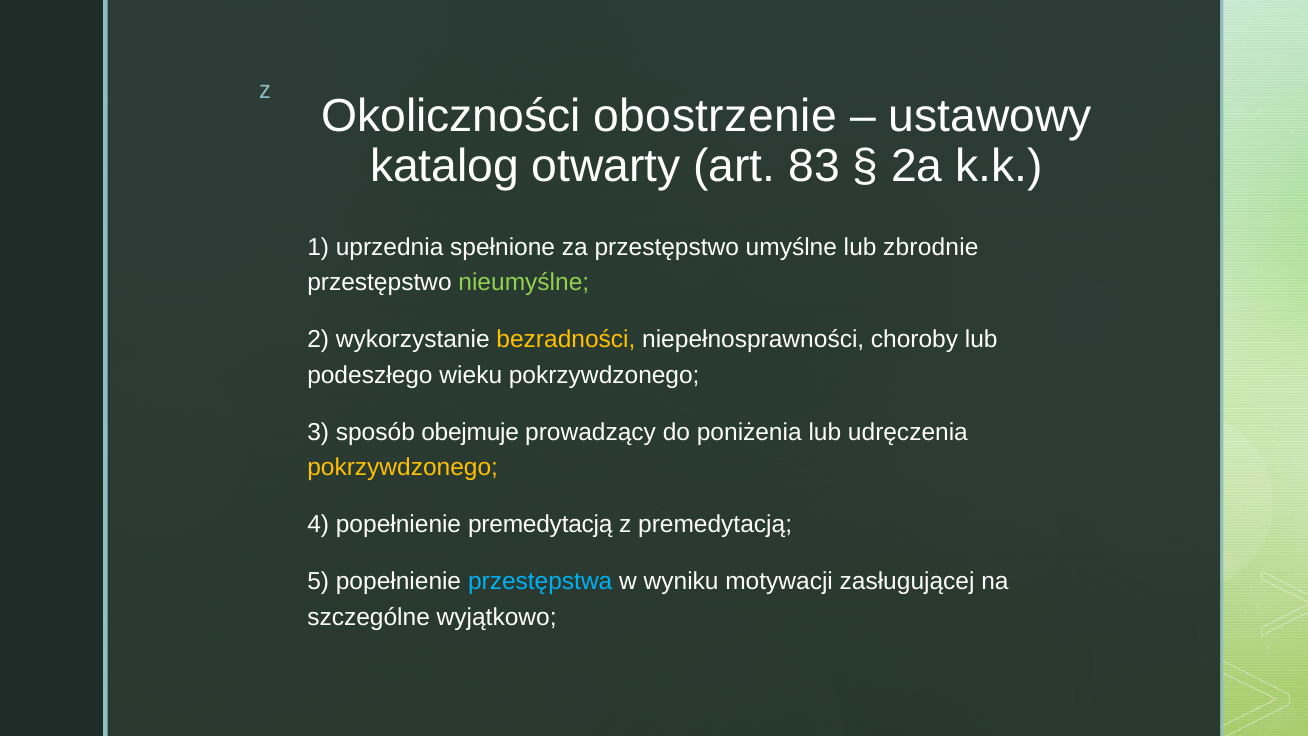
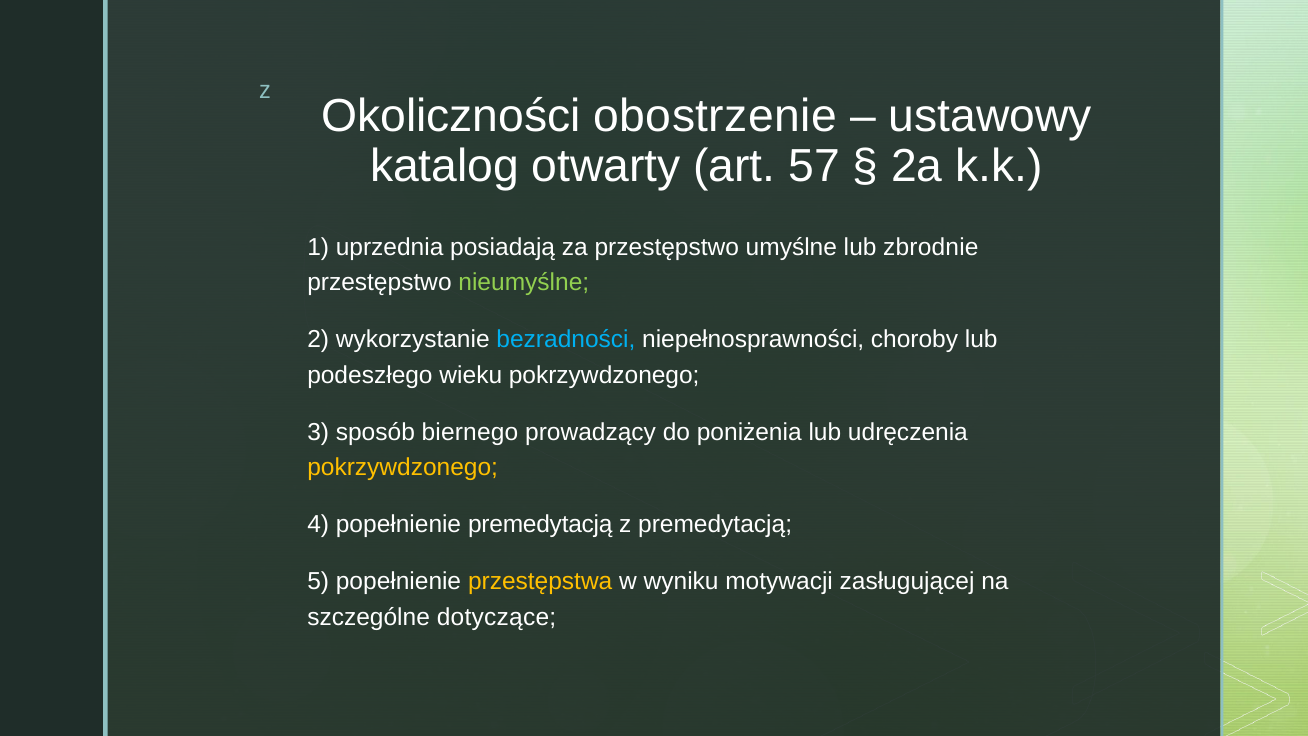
83: 83 -> 57 (814, 166)
spełnione: spełnione -> posiadają (503, 247)
bezradności colour: yellow -> light blue (566, 340)
obejmuje: obejmuje -> biernego (470, 432)
przestępstwa colour: light blue -> yellow (540, 582)
wyjątkowo: wyjątkowo -> dotyczące (497, 617)
